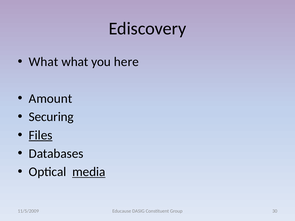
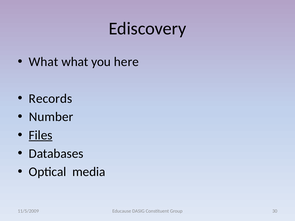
Amount: Amount -> Records (50, 99)
Securing: Securing -> Number (51, 117)
media underline: present -> none (89, 172)
